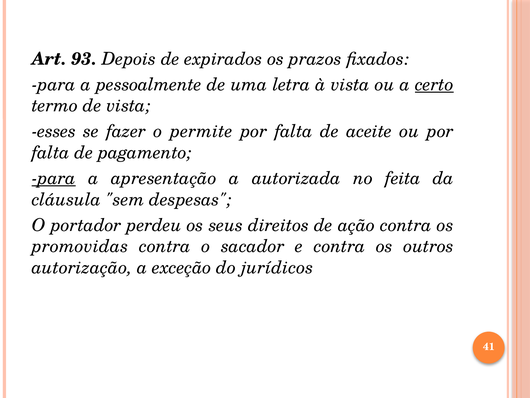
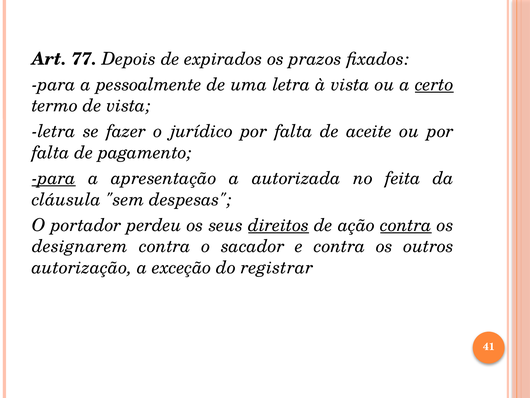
93: 93 -> 77 (84, 59)
esses: esses -> letra (54, 131)
permite: permite -> jurídico (202, 131)
direitos underline: none -> present (279, 225)
contra underline: none -> present (406, 225)
promovidas: promovidas -> designarem (80, 246)
jurídicos: jurídicos -> registrar (277, 267)
